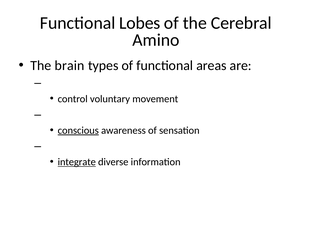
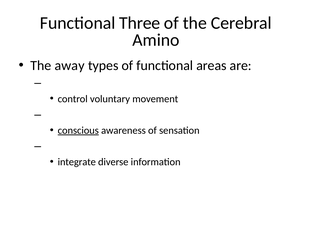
Lobes: Lobes -> Three (140, 23)
brain: brain -> away (70, 65)
integrate underline: present -> none (77, 162)
